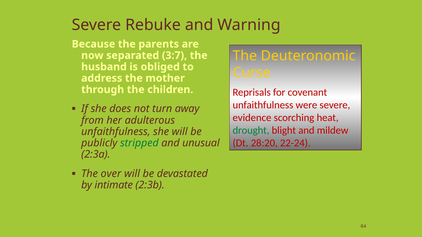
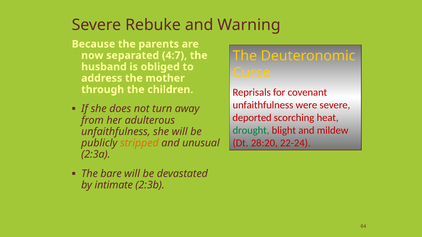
3:7: 3:7 -> 4:7 (174, 56)
evidence: evidence -> deported (252, 118)
stripped colour: green -> orange (139, 143)
over: over -> bare (111, 174)
